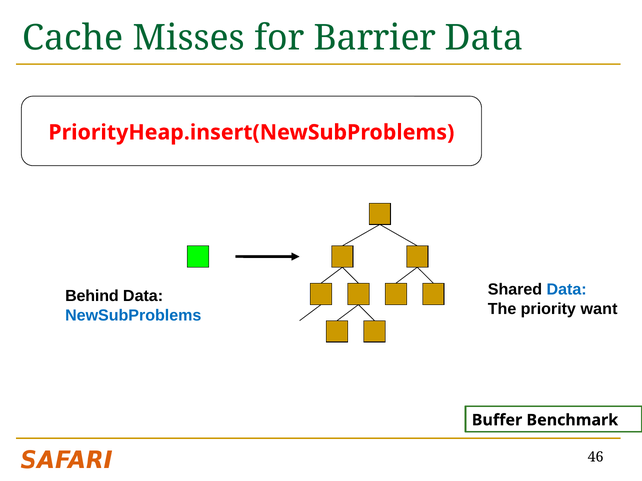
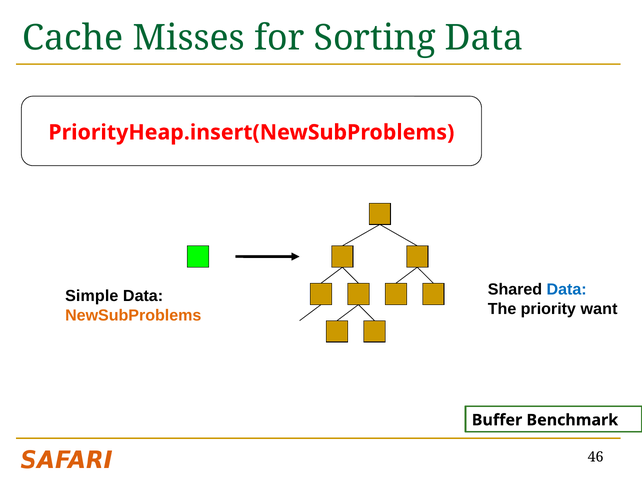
Barrier: Barrier -> Sorting (375, 38)
Behind: Behind -> Simple (92, 296)
NewSubProblems colour: blue -> orange (133, 316)
